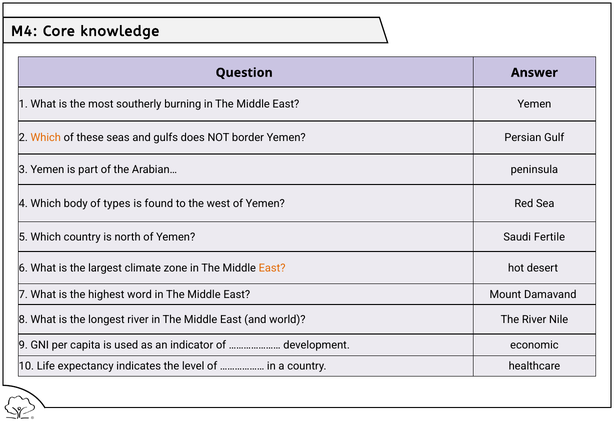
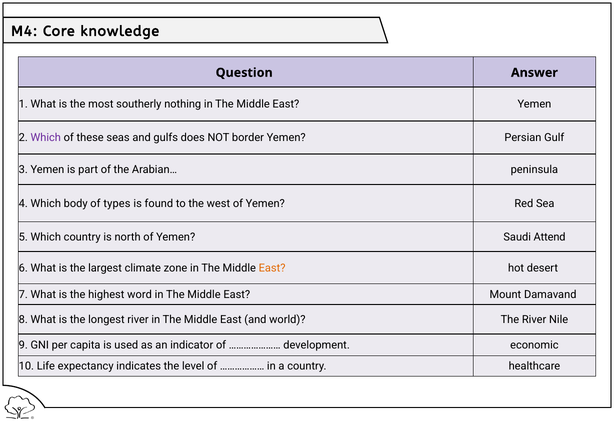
burning: burning -> nothing (183, 104)
Which colour: orange -> purple (46, 138)
Fertile: Fertile -> Attend (550, 237)
